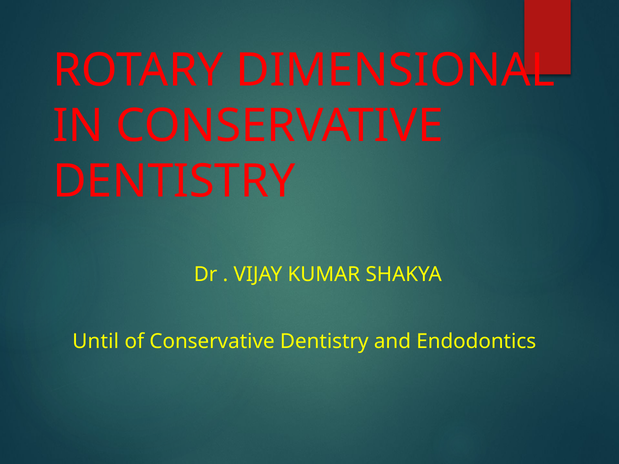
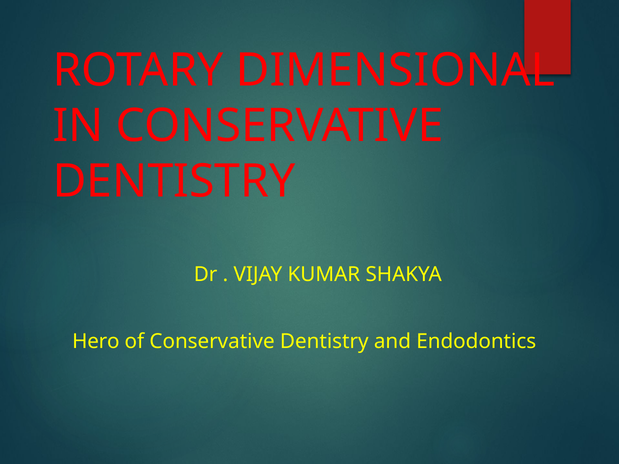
Until: Until -> Hero (96, 342)
